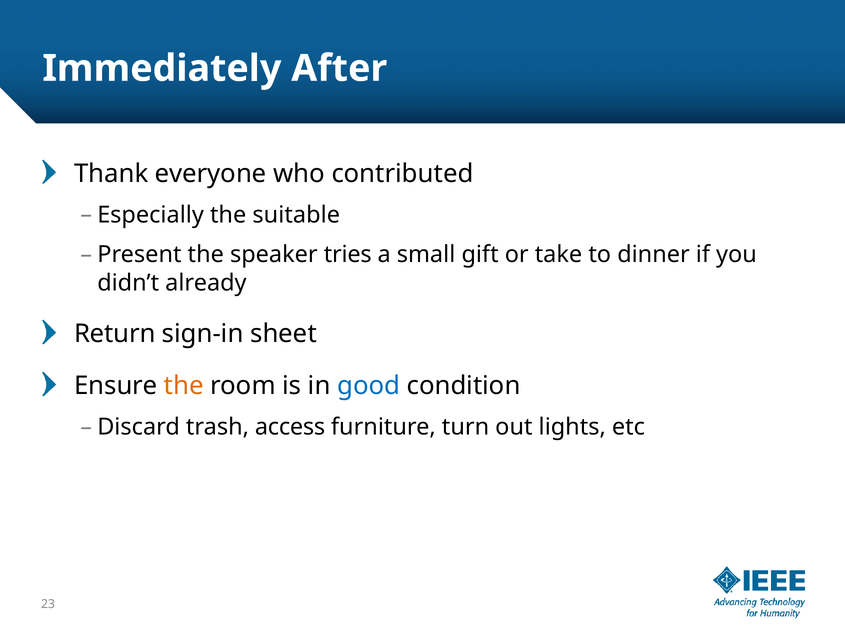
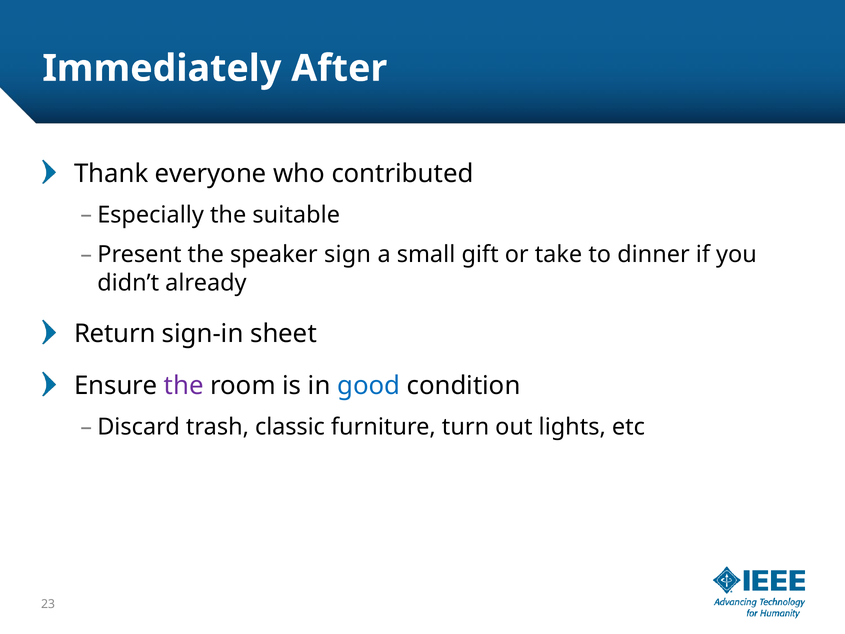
tries: tries -> sign (348, 255)
the colour: orange -> purple (184, 386)
access: access -> classic (290, 427)
